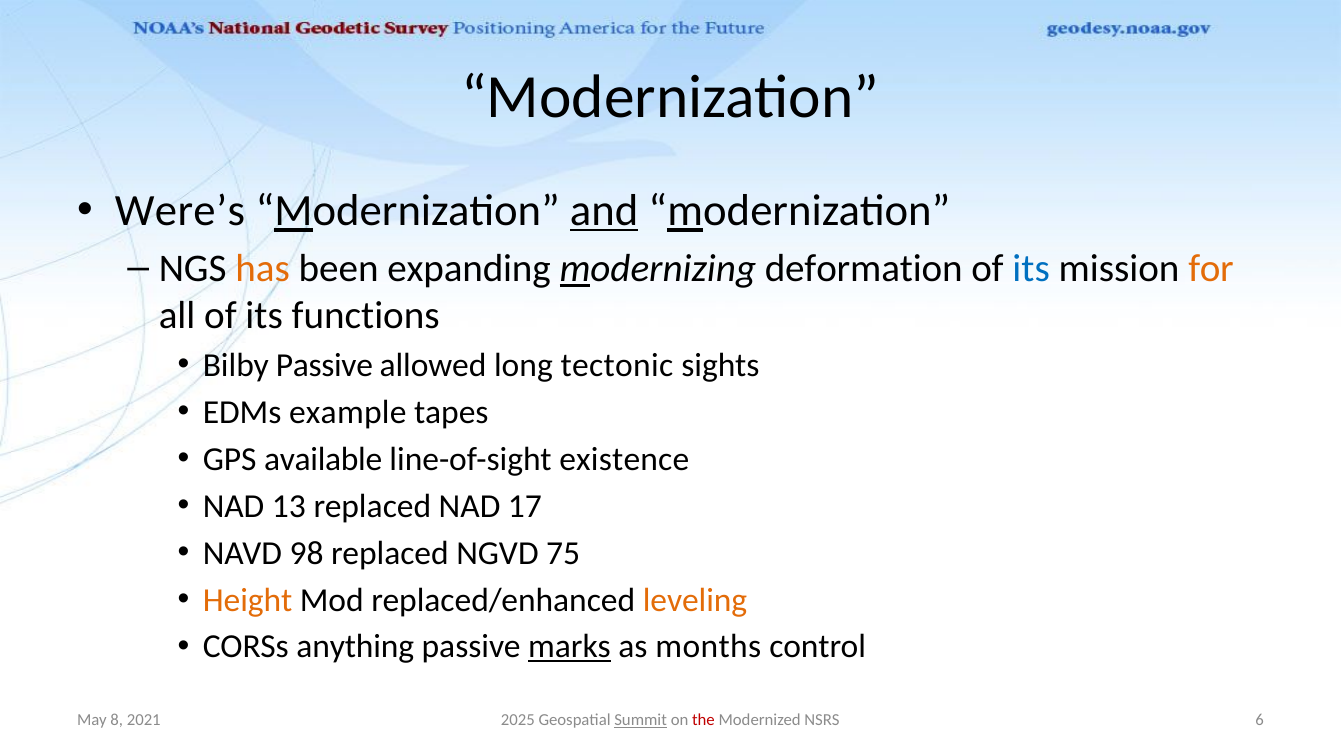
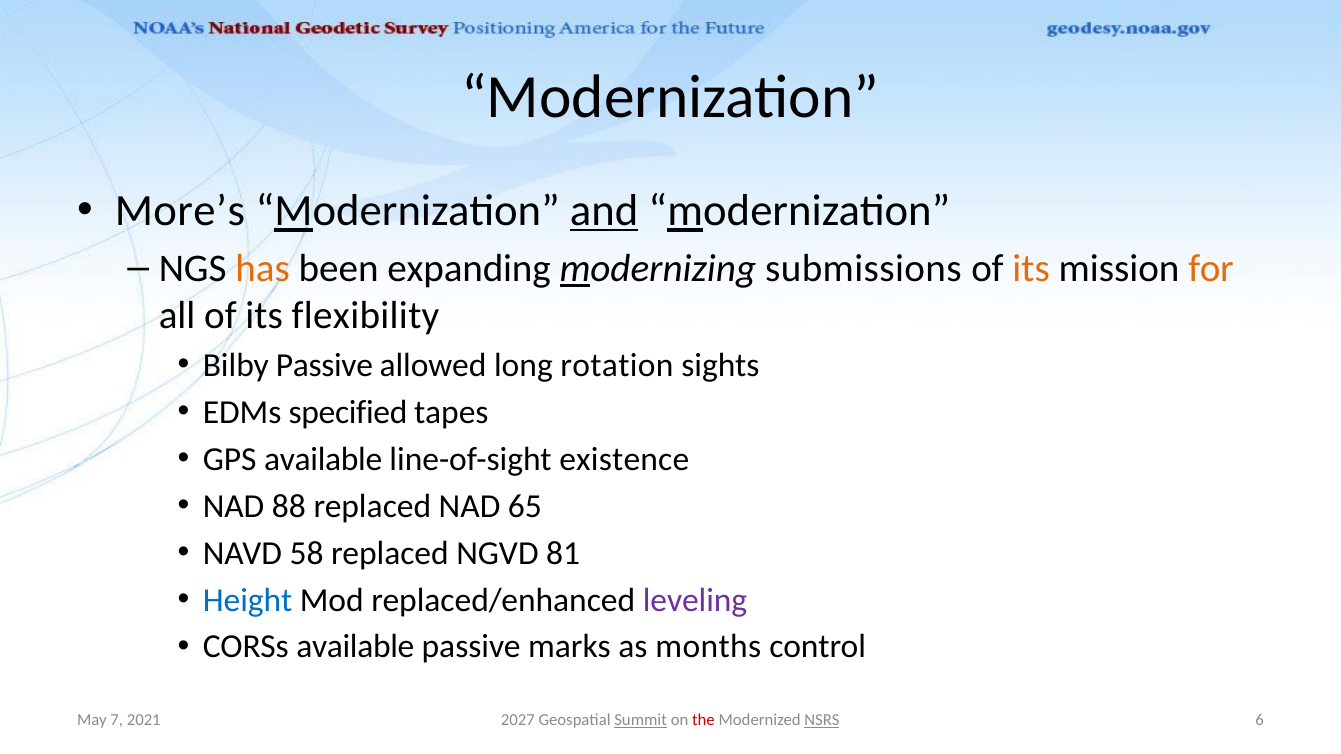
Were’s: Were’s -> More’s (180, 211)
deformation: deformation -> submissions (863, 269)
its colour: blue -> orange (1031, 269)
functions: functions -> flexibility (366, 316)
tectonic: tectonic -> rotation (617, 366)
example: example -> specified (348, 413)
13: 13 -> 88 (289, 506)
17: 17 -> 65 (525, 506)
98: 98 -> 58 (307, 553)
75: 75 -> 81 (563, 553)
Height colour: orange -> blue (248, 600)
leveling colour: orange -> purple (695, 600)
CORSs anything: anything -> available (355, 647)
marks underline: present -> none (570, 647)
8: 8 -> 7 (117, 720)
2025: 2025 -> 2027 (518, 720)
NSRS underline: none -> present (822, 720)
